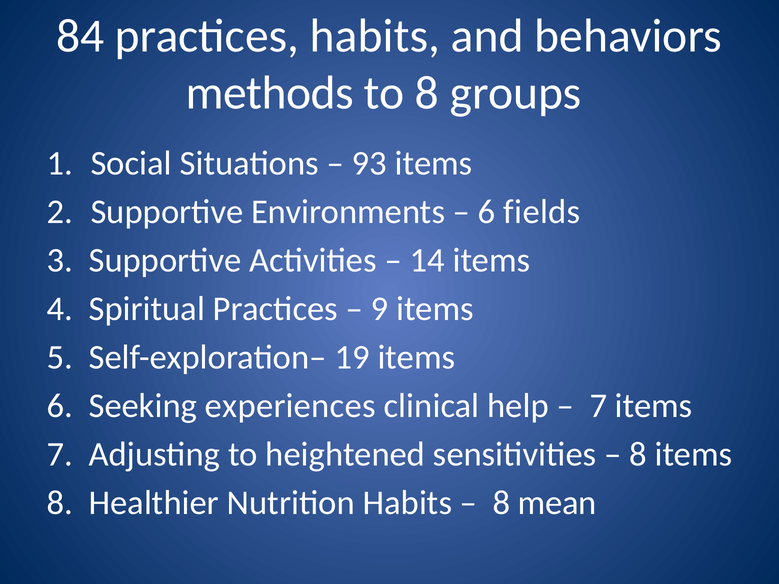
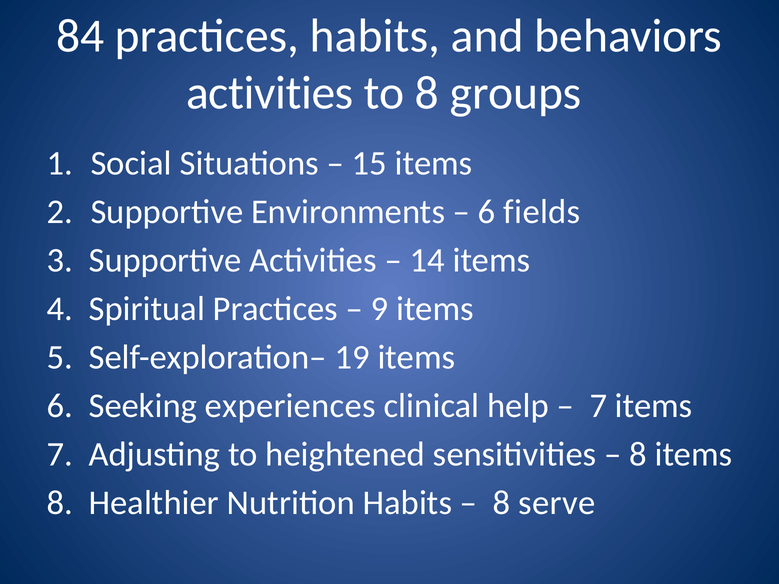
methods: methods -> activities (270, 93)
93: 93 -> 15 (369, 163)
mean: mean -> serve (557, 503)
